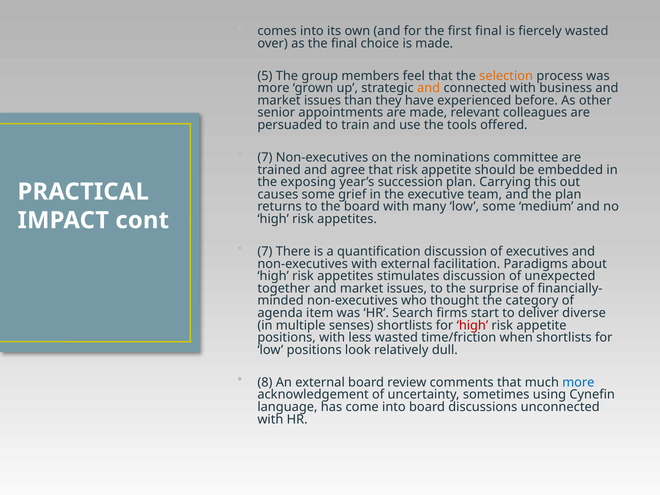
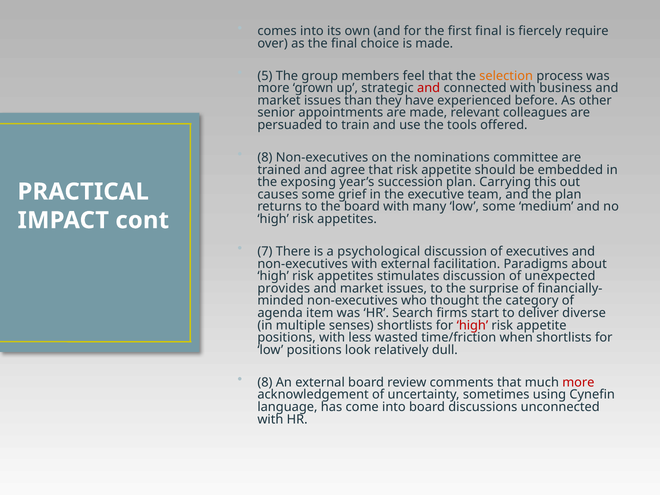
fiercely wasted: wasted -> require (587, 31)
and colour: orange -> red (429, 88)
7: 7 -> 8 (265, 157)
quantification: quantification -> psychological (379, 251)
together: together -> provides (284, 288)
more colour: blue -> red (578, 382)
